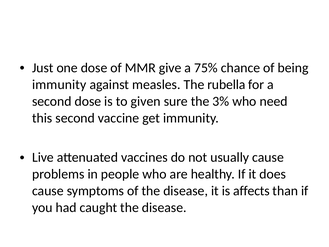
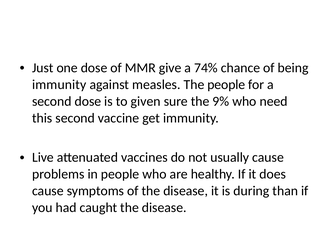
75%: 75% -> 74% (206, 68)
The rubella: rubella -> people (226, 84)
3%: 3% -> 9% (221, 101)
affects: affects -> during (251, 191)
